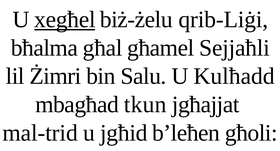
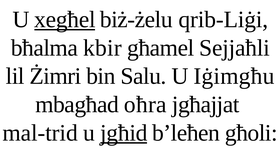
għal: għal -> kbir (102, 48)
Kulħadd: Kulħadd -> Iġimgħu (234, 76)
tkun: tkun -> oħra (145, 104)
jgħid underline: none -> present (124, 133)
